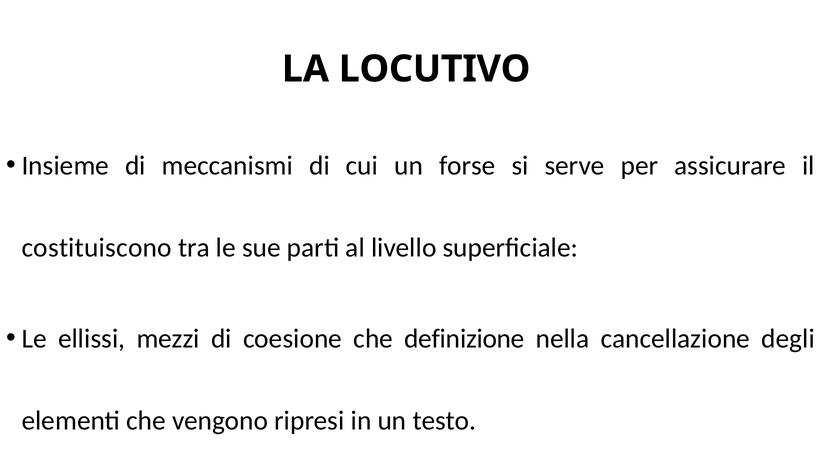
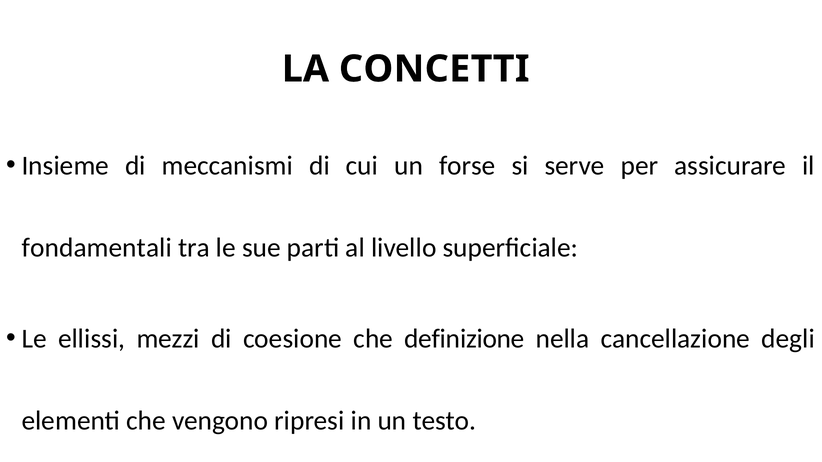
LOCUTIVO: LOCUTIVO -> CONCETTI (434, 69)
costituiscono: costituiscono -> fondamentali (97, 248)
